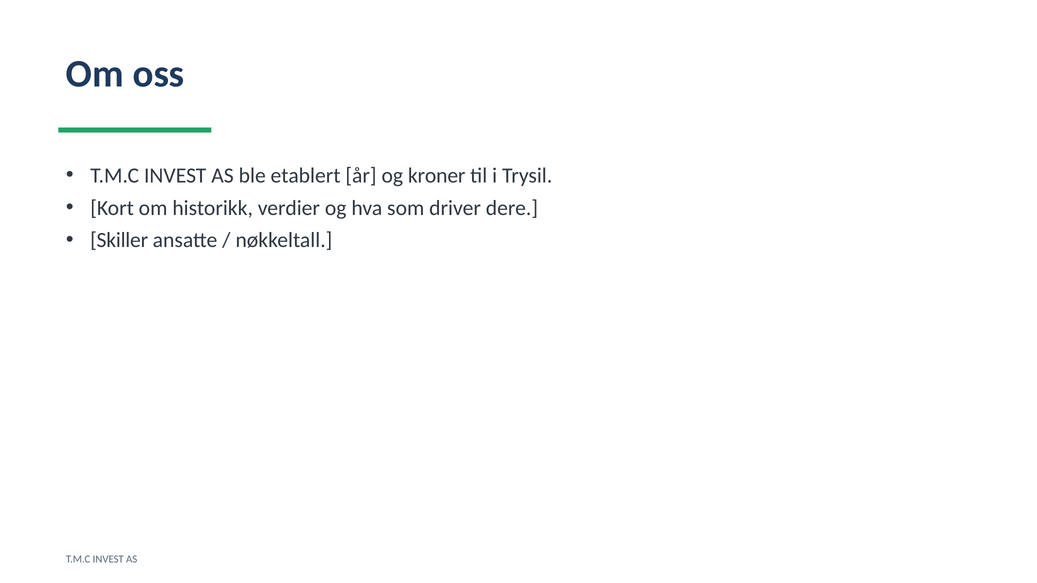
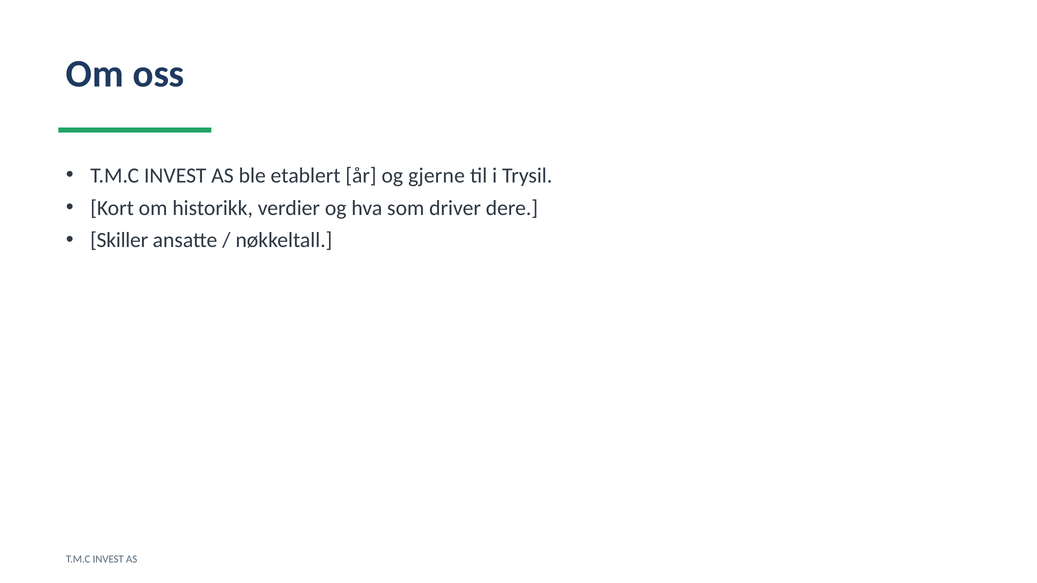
kroner: kroner -> gjerne (437, 176)
